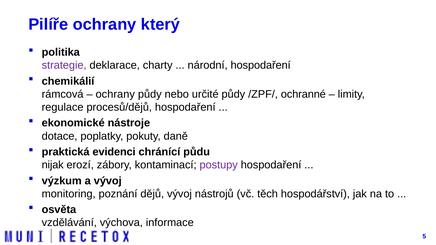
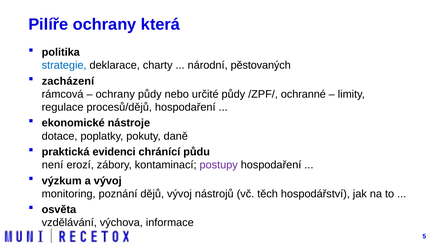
který: který -> která (160, 24)
strategie colour: purple -> blue (64, 65)
národní hospodaření: hospodaření -> pěstovaných (261, 65)
chemikálií: chemikálií -> zacházení (68, 81)
nijak: nijak -> není (53, 165)
